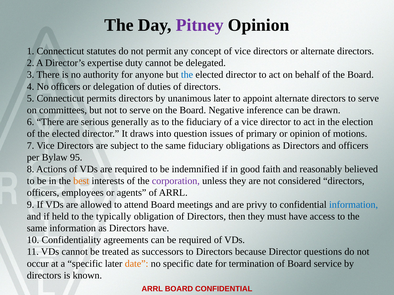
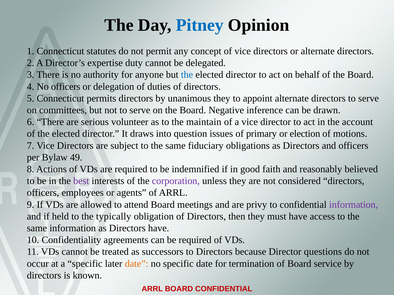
Pitney colour: purple -> blue (200, 25)
unanimous later: later -> they (222, 98)
generally: generally -> volunteer (130, 122)
the fiduciary: fiduciary -> maintain (204, 122)
election: election -> account (358, 122)
or opinion: opinion -> election (305, 134)
95: 95 -> 49 (76, 158)
best colour: orange -> purple (81, 181)
information colour: blue -> purple (354, 205)
